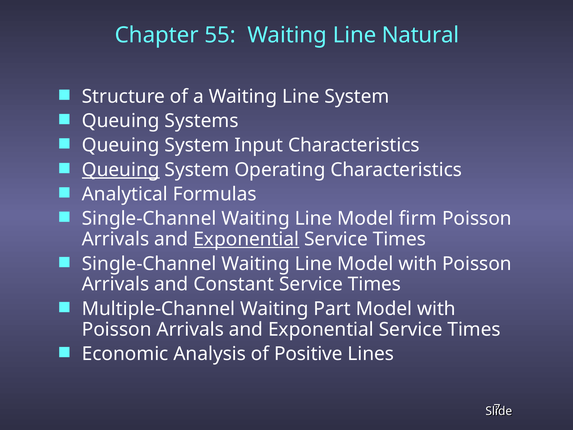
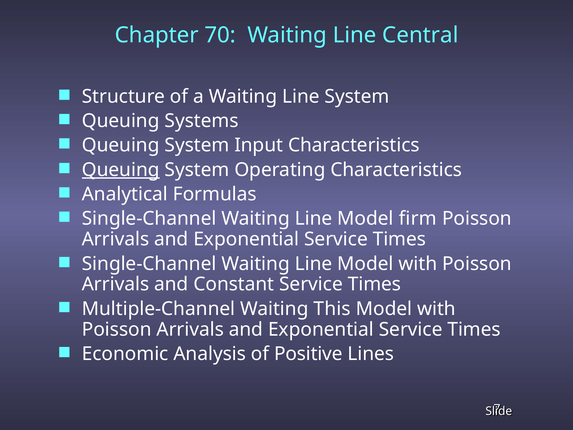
55: 55 -> 70 (220, 35)
Natural: Natural -> Central (420, 35)
Exponential underline: present -> none (246, 239)
Part: Part -> This (332, 309)
